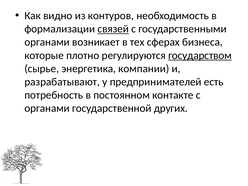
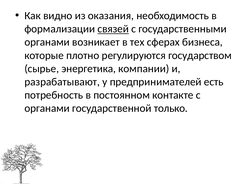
контуров: контуров -> оказания (111, 16)
государством underline: present -> none (200, 55)
других: других -> только (171, 108)
